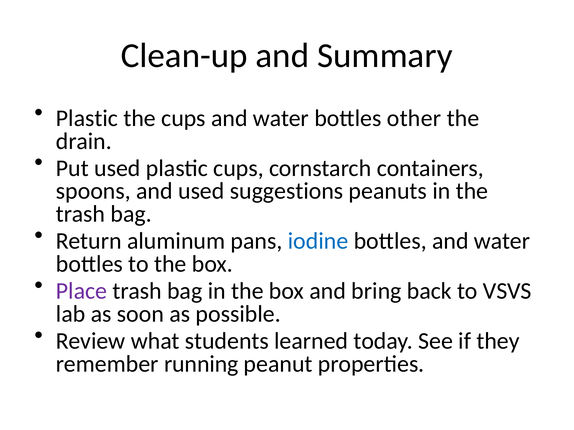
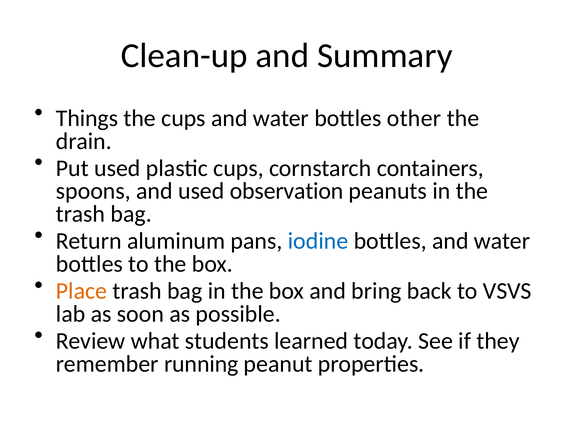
Plastic: Plastic -> Things (87, 118)
suggestions: suggestions -> observation (287, 191)
Place colour: purple -> orange (82, 291)
